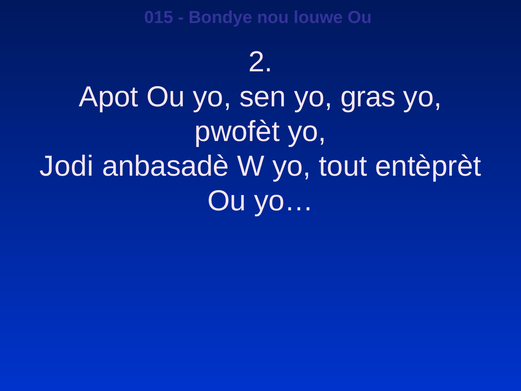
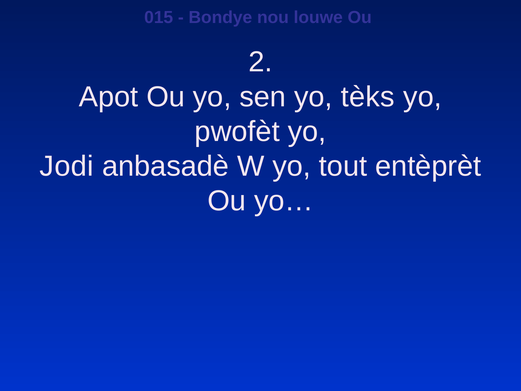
gras: gras -> tèks (368, 97)
